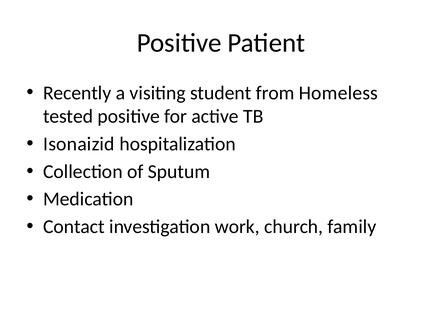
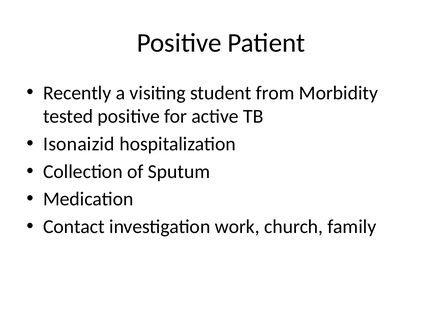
Homeless: Homeless -> Morbidity (338, 93)
